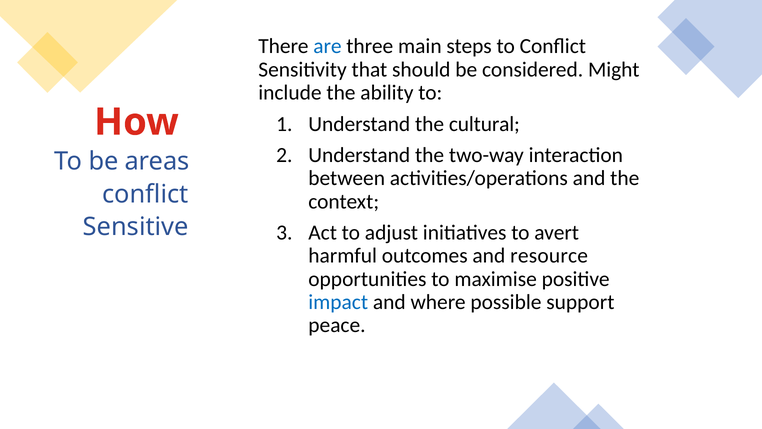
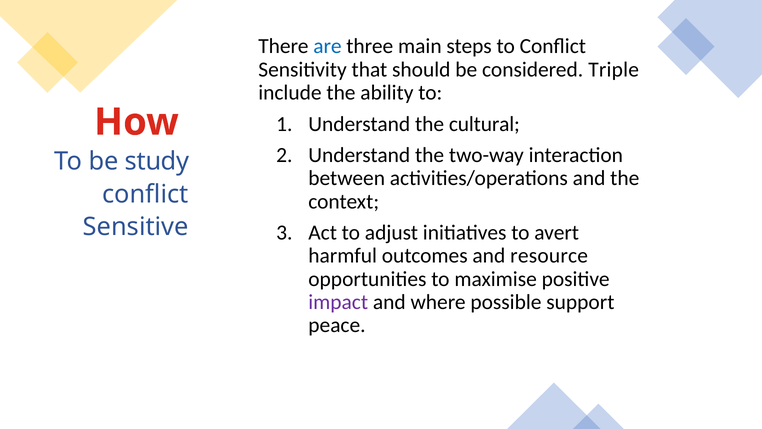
Might: Might -> Triple (614, 70)
areas: areas -> study (157, 161)
impact colour: blue -> purple (338, 302)
